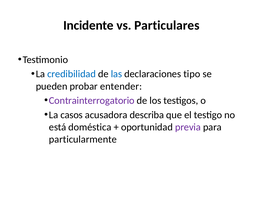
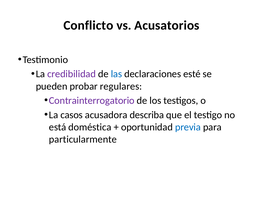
Incidente: Incidente -> Conflicto (88, 25)
Particulares: Particulares -> Acusatorios (167, 25)
credibilidad colour: blue -> purple (72, 74)
tipo: tipo -> esté (192, 74)
entender: entender -> regulares (121, 86)
previa colour: purple -> blue (188, 127)
